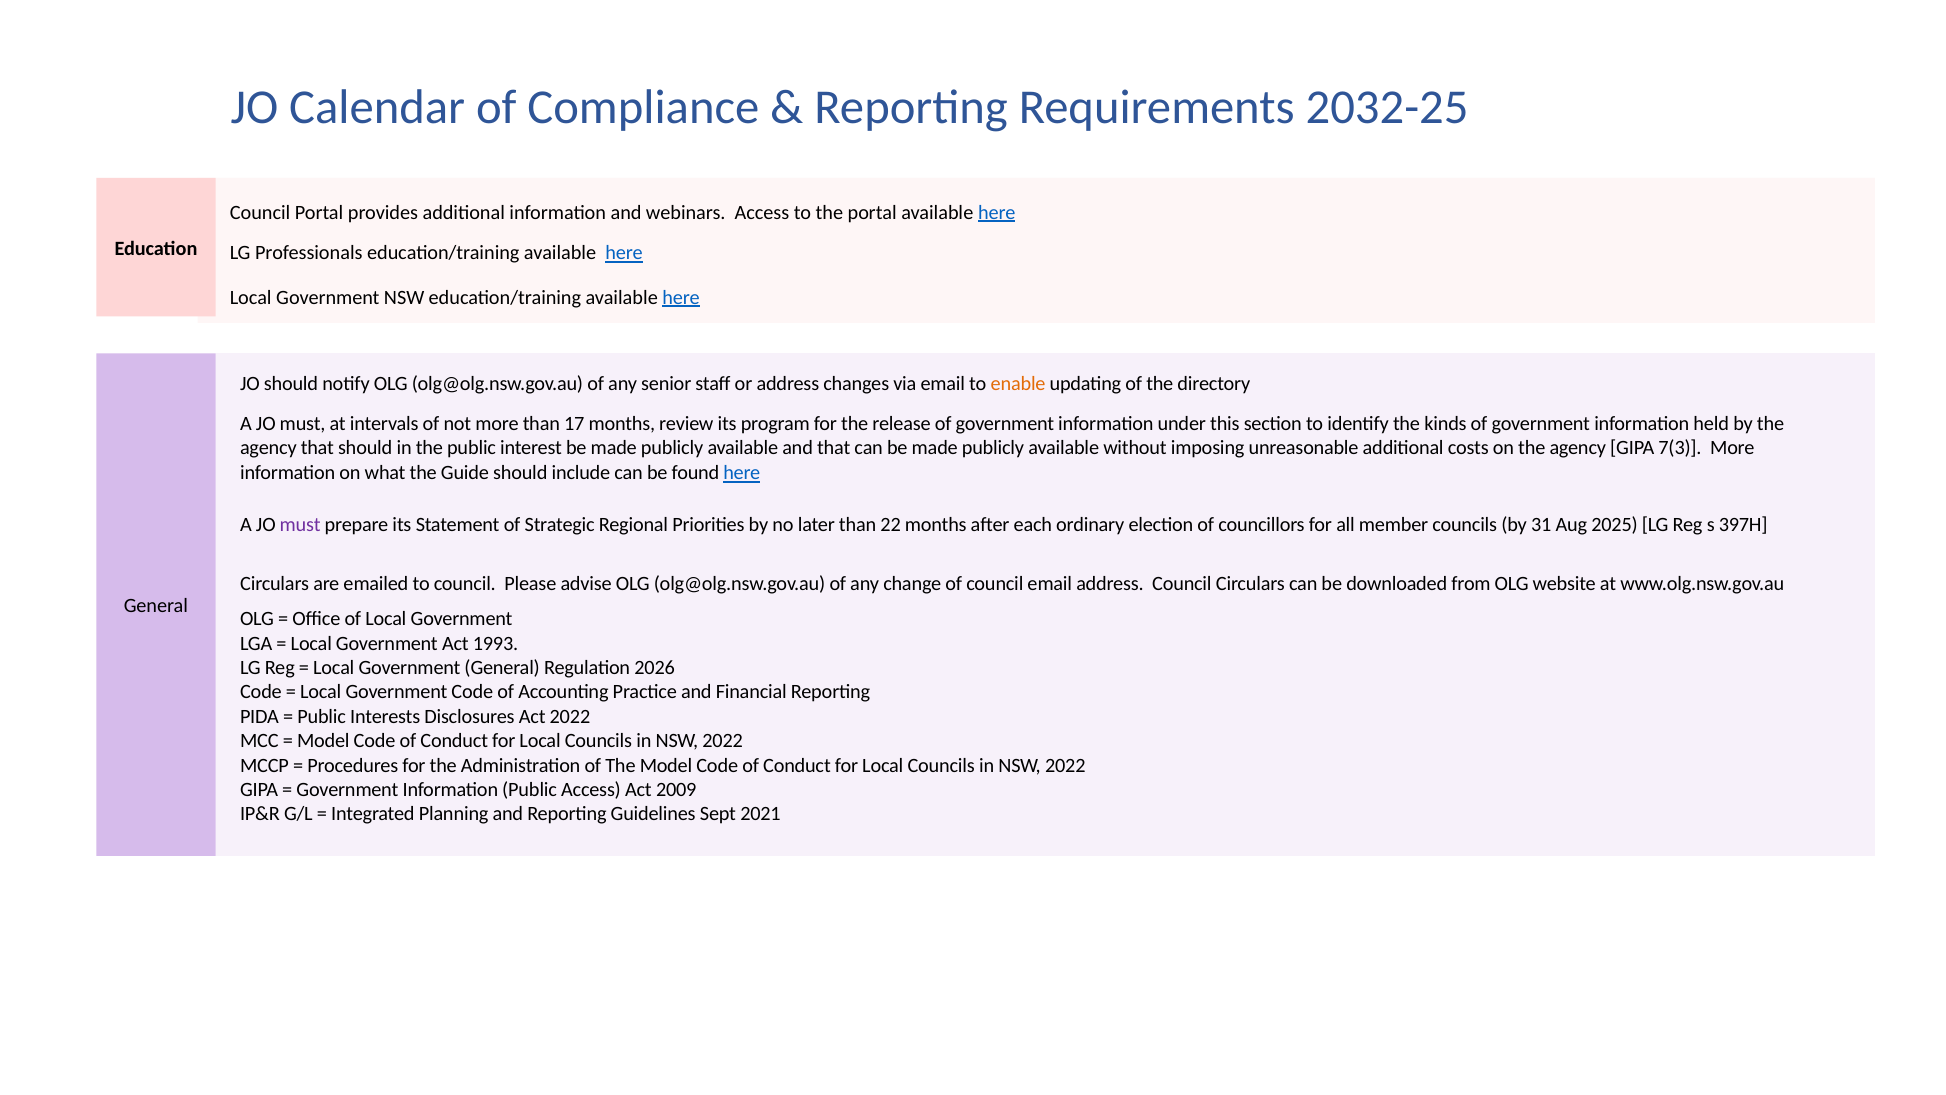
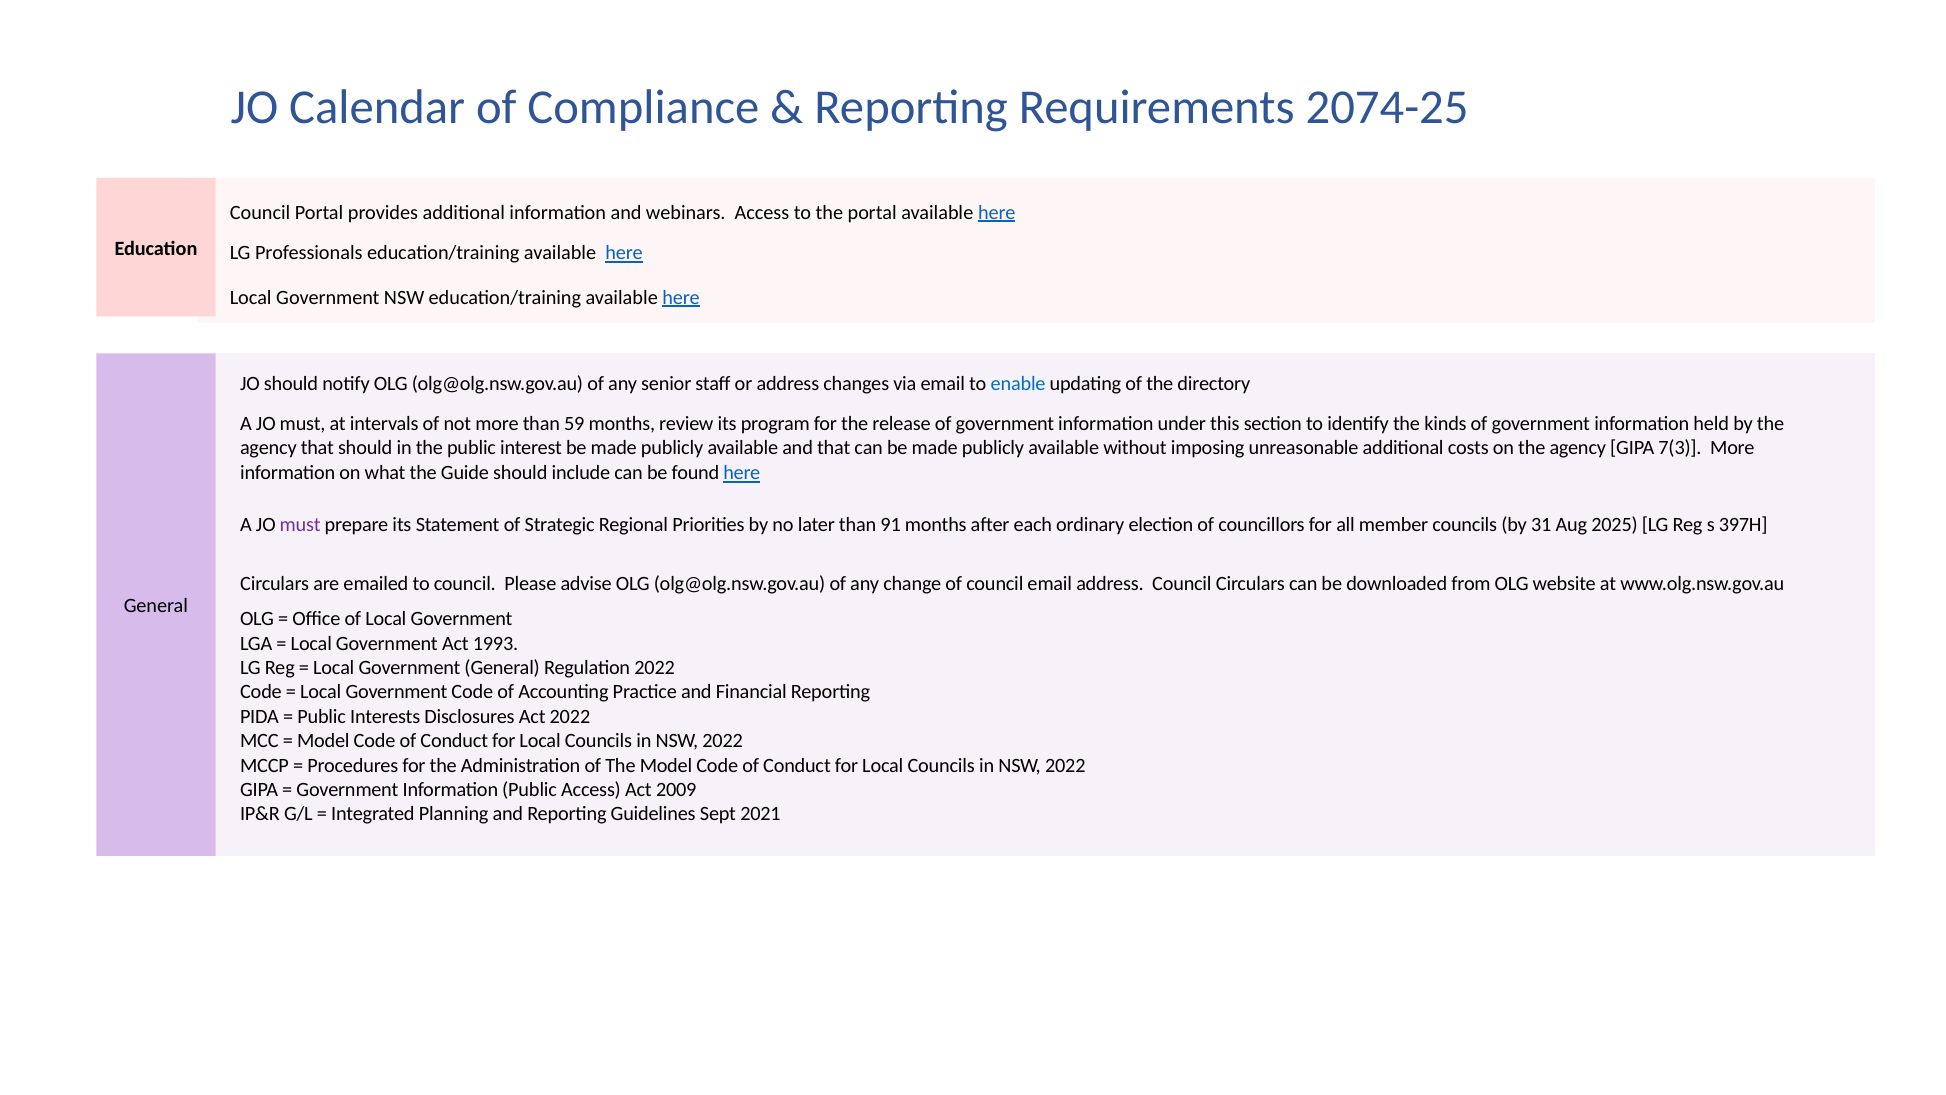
2032-25: 2032-25 -> 2074-25 (1387, 107)
enable colour: orange -> blue (1018, 383)
17: 17 -> 59 (574, 424)
22: 22 -> 91 (891, 524)
Regulation 2026: 2026 -> 2022 (655, 668)
